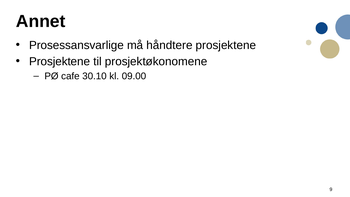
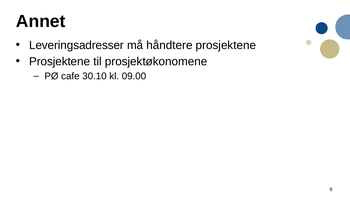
Prosessansvarlige: Prosessansvarlige -> Leveringsadresser (76, 45)
